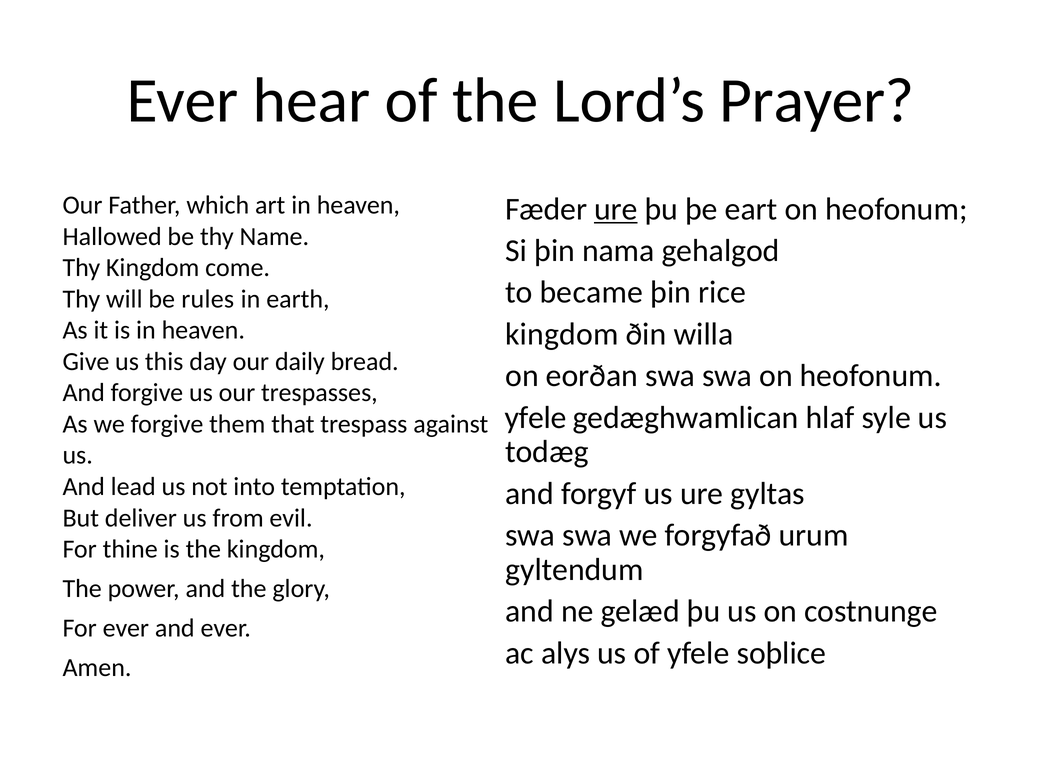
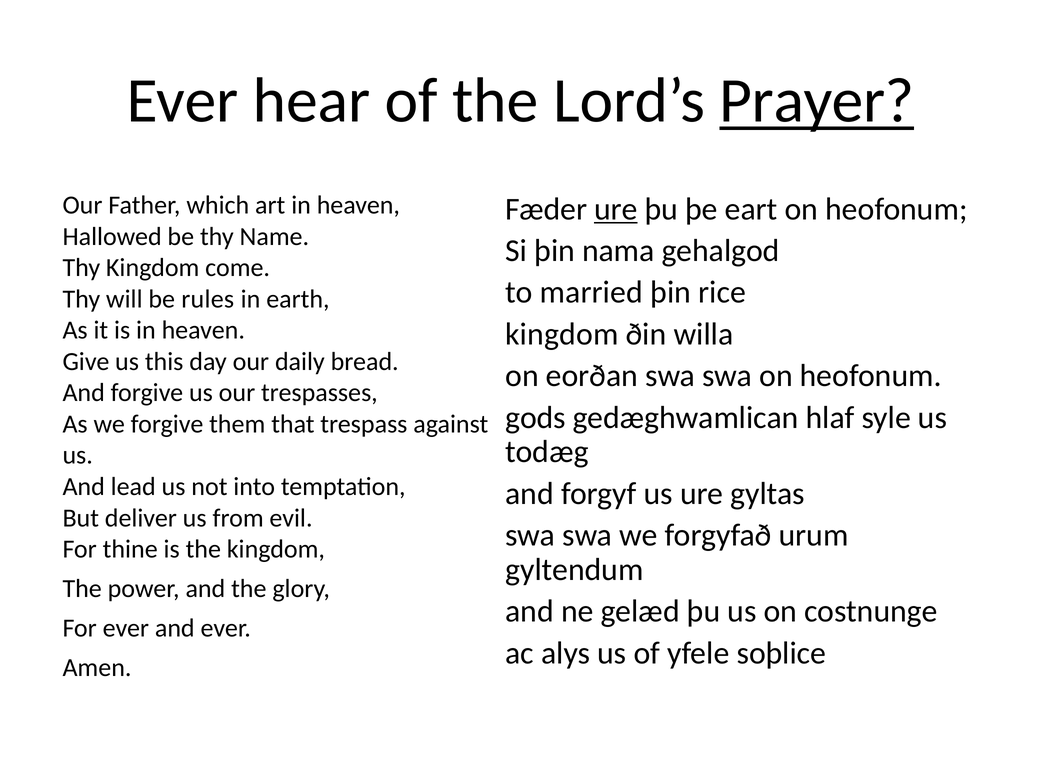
Prayer underline: none -> present (817, 101)
became: became -> married (591, 292)
yfele: yfele -> gods (536, 417)
